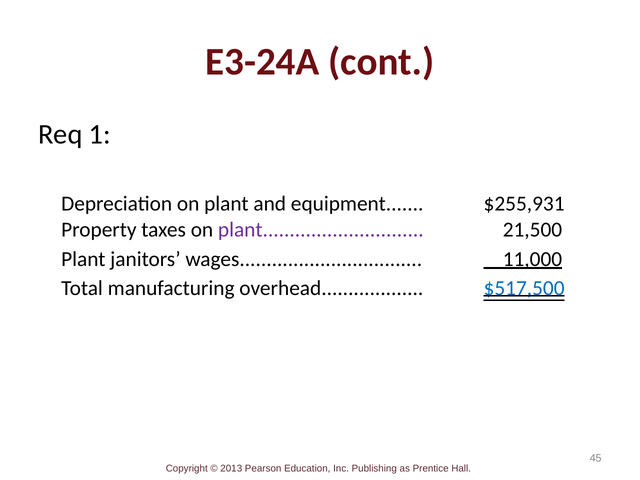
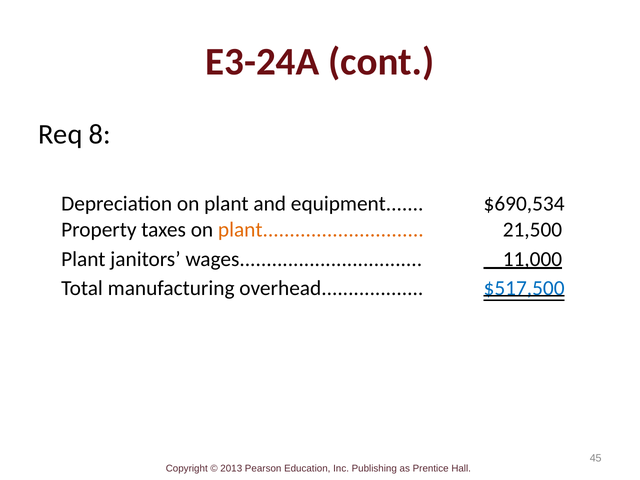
1: 1 -> 8 (100, 134)
$255,931: $255,931 -> $690,534 (524, 204)
plant colour: purple -> orange (321, 230)
